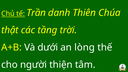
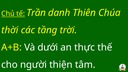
thật: thật -> thời (10, 30)
lòng: lòng -> thực (85, 47)
